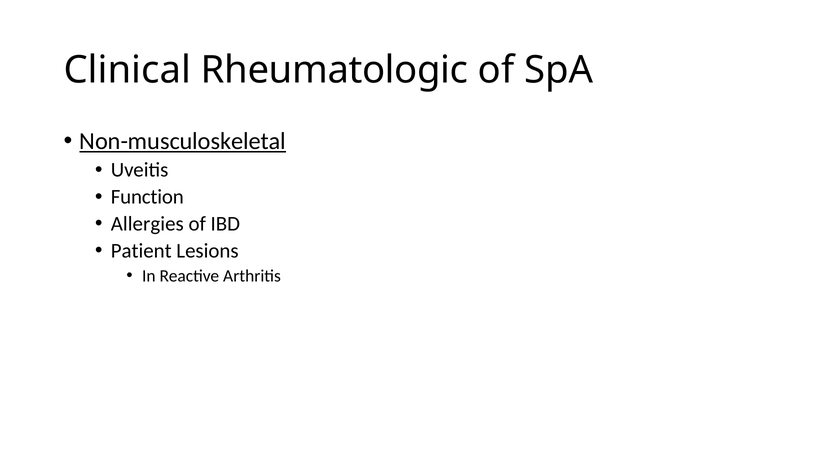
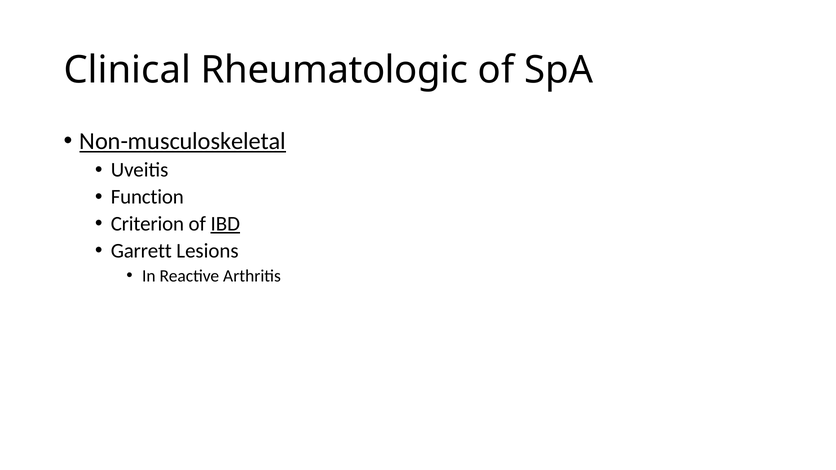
Allergies: Allergies -> Criterion (147, 224)
IBD underline: none -> present (225, 224)
Patient: Patient -> Garrett (141, 251)
